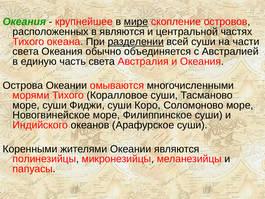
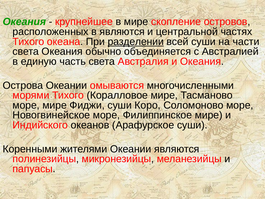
мире underline: present -> none (136, 22)
Коралловое суши: суши -> мире (164, 95)
море суши: суши -> мире (55, 105)
Филиппинское суши: суши -> мире (209, 115)
